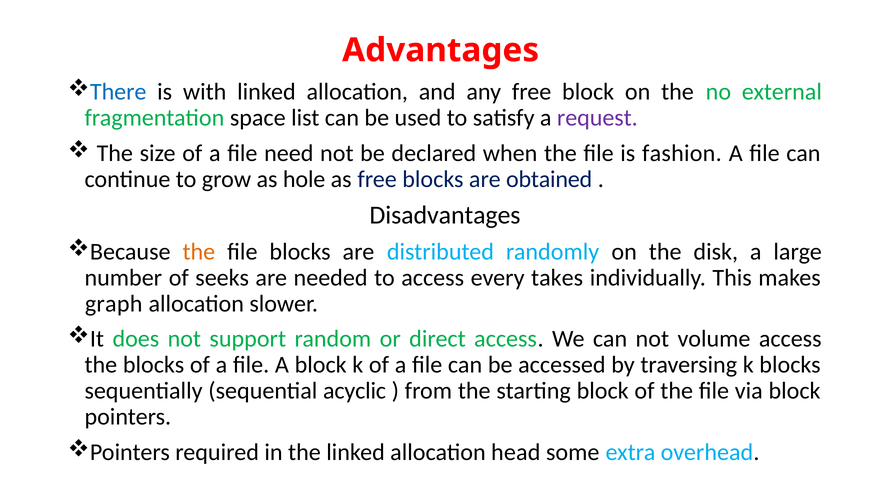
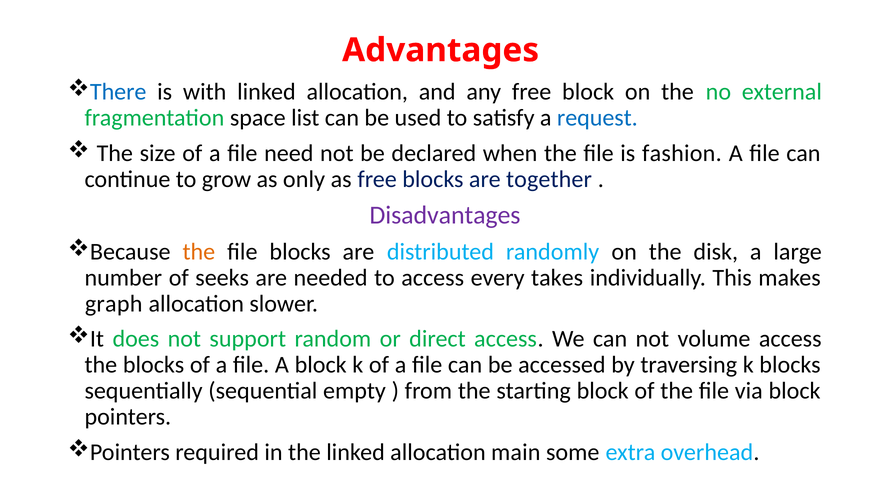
request colour: purple -> blue (597, 118)
hole: hole -> only (304, 179)
obtained: obtained -> together (549, 179)
Disadvantages colour: black -> purple (445, 216)
acyclic: acyclic -> empty (354, 391)
head: head -> main (516, 453)
